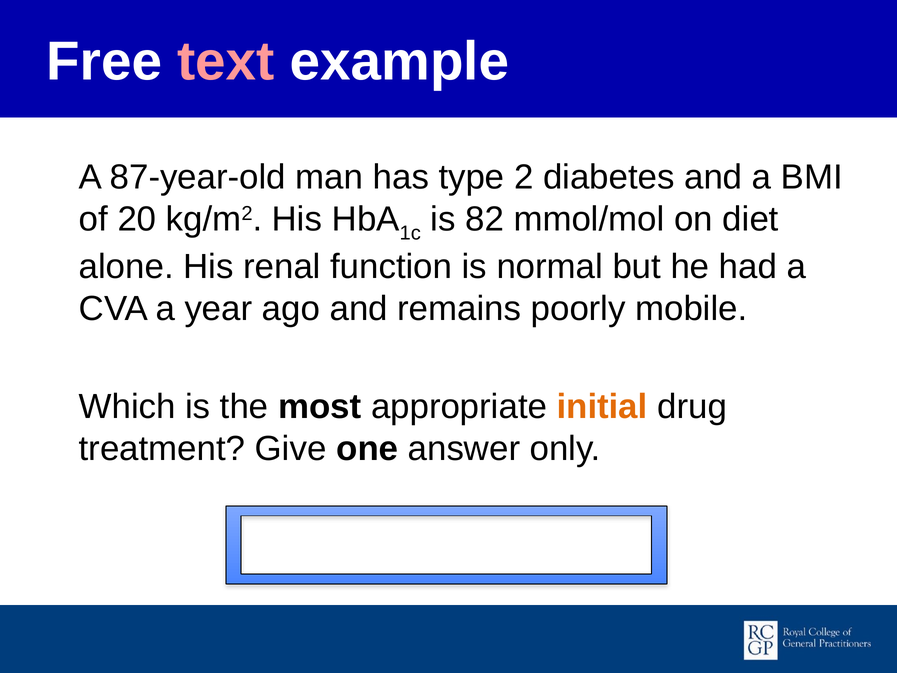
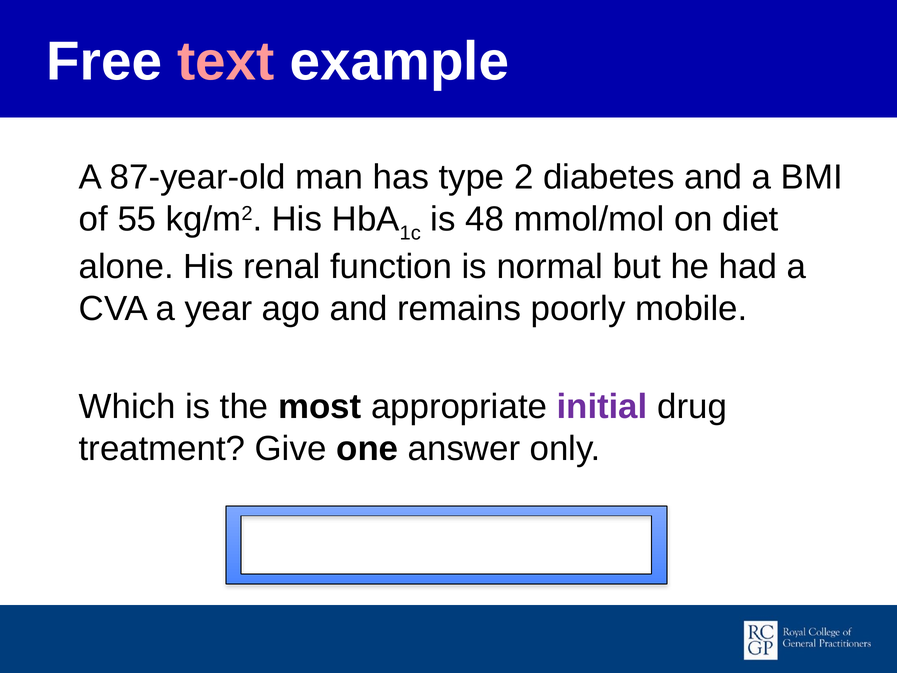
20: 20 -> 55 (137, 219)
82: 82 -> 48 (485, 219)
initial colour: orange -> purple (602, 407)
